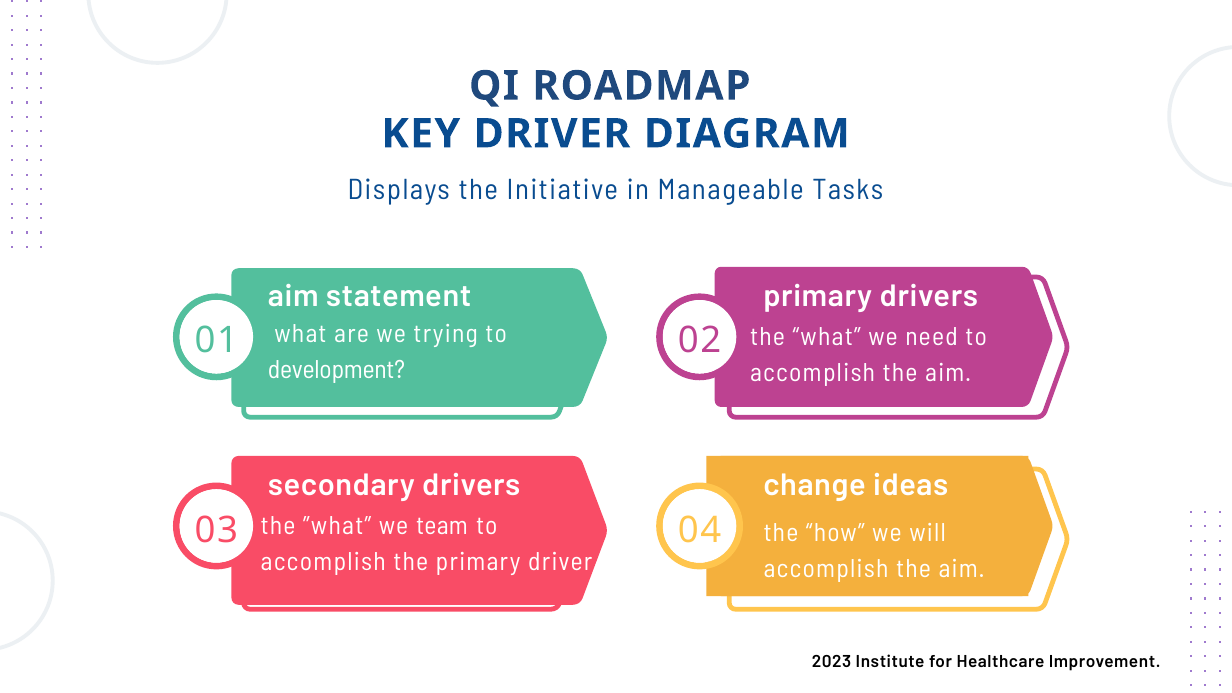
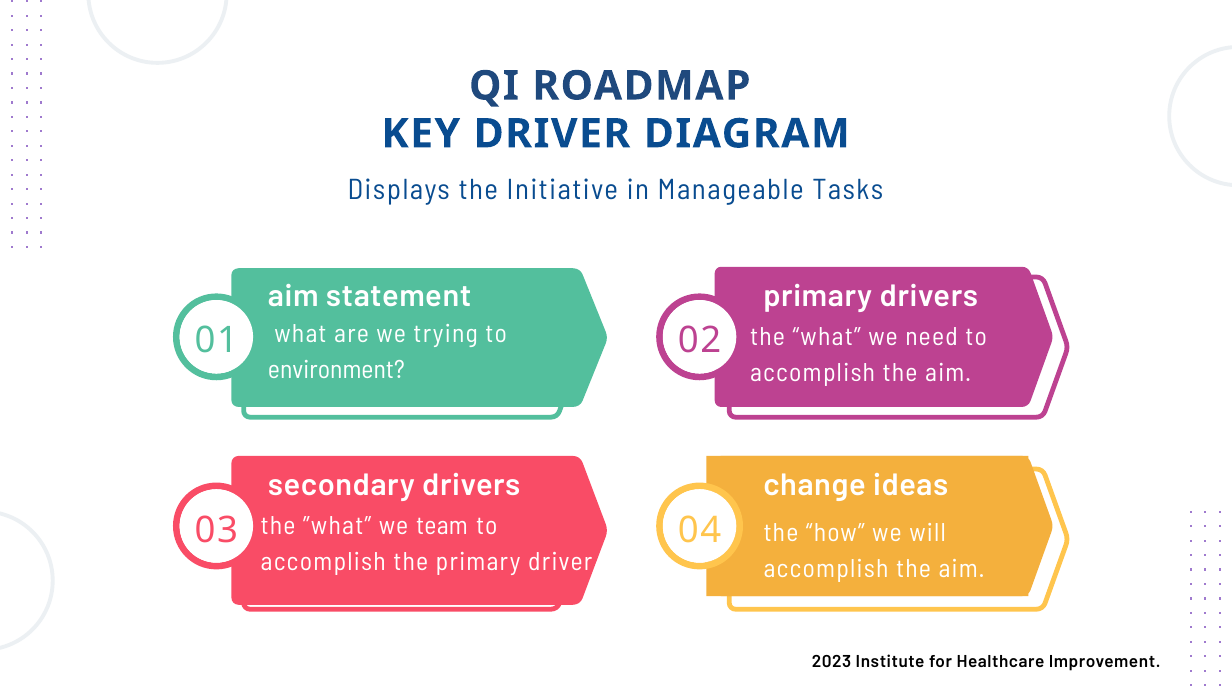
development: development -> environment (336, 370)
